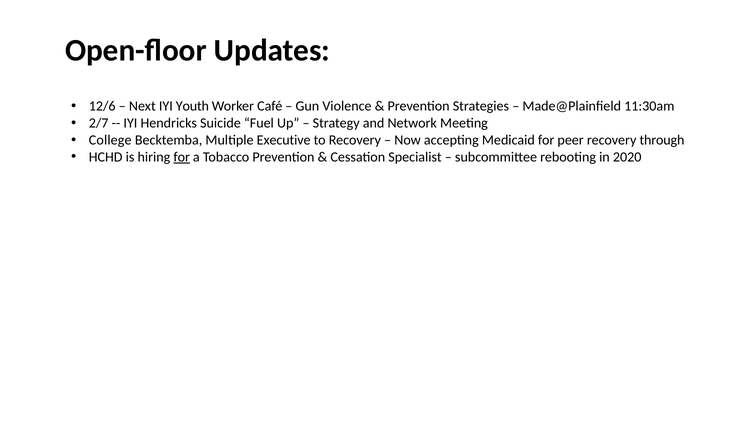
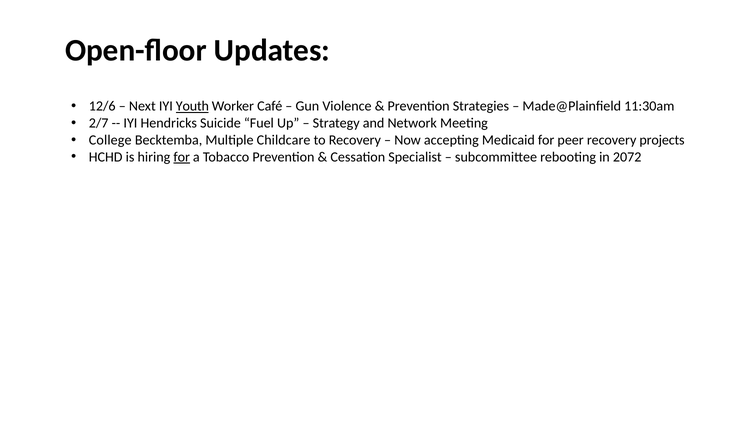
Youth underline: none -> present (192, 106)
Executive: Executive -> Childcare (284, 140)
through: through -> projects (662, 140)
2020: 2020 -> 2072 (627, 157)
